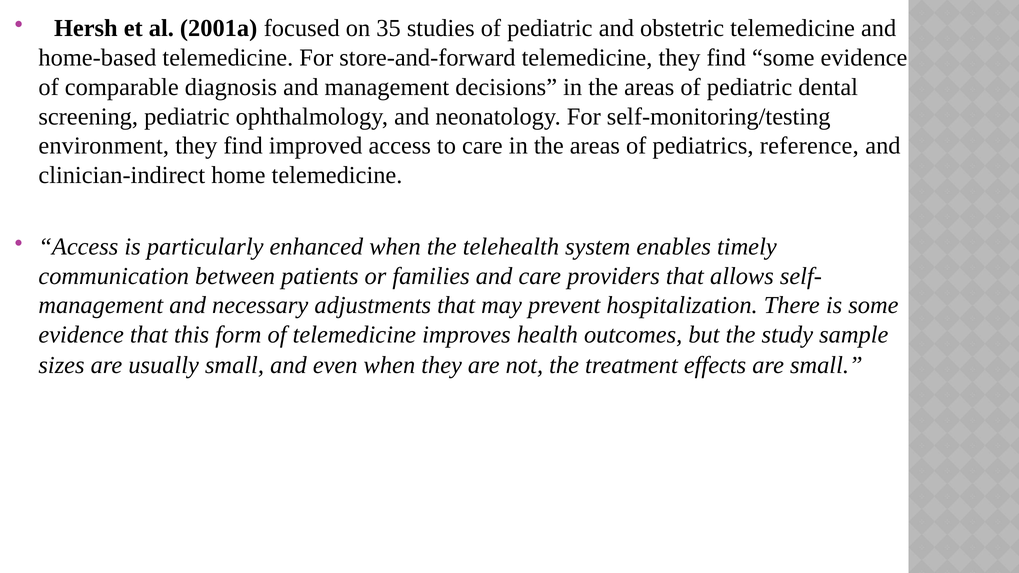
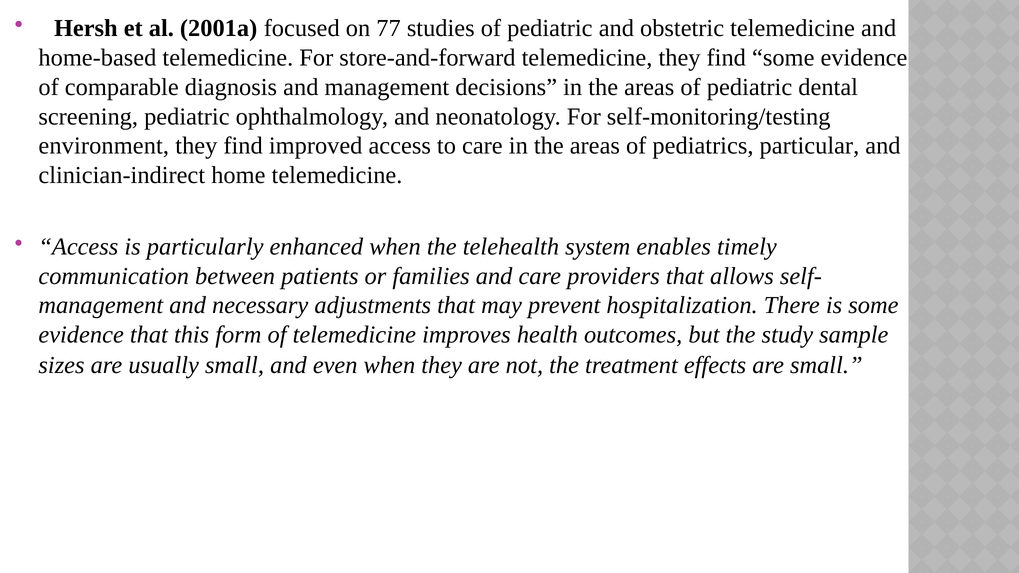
35: 35 -> 77 (389, 28)
reference: reference -> particular (809, 146)
